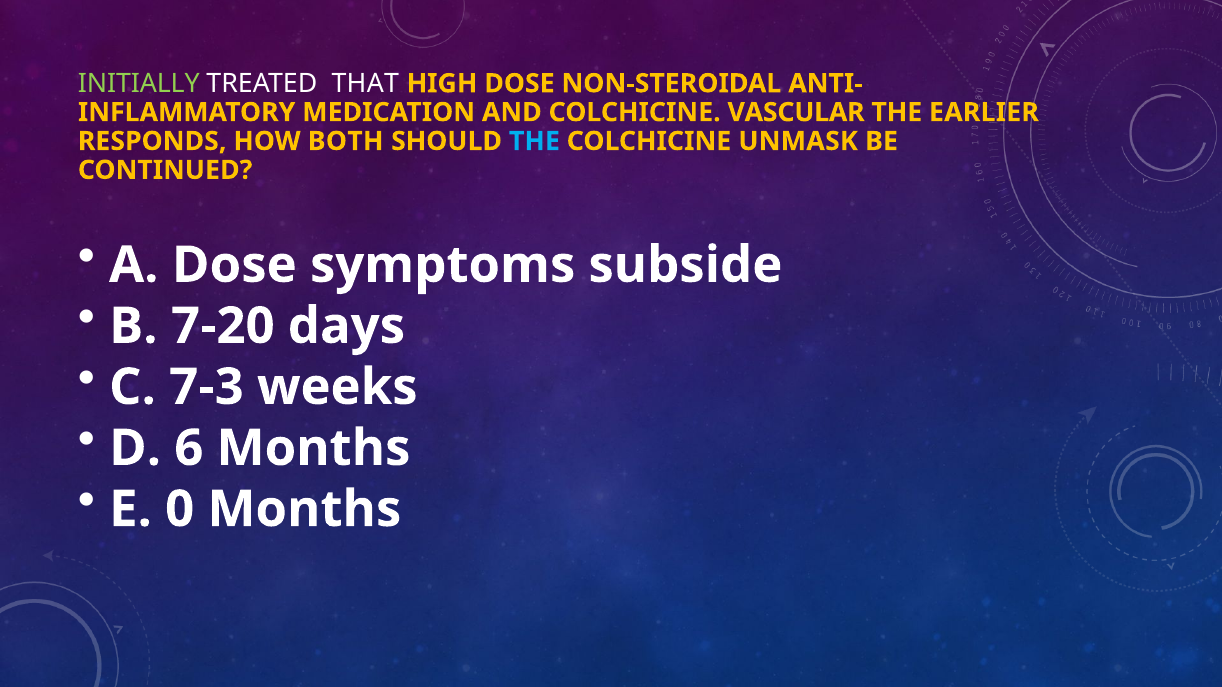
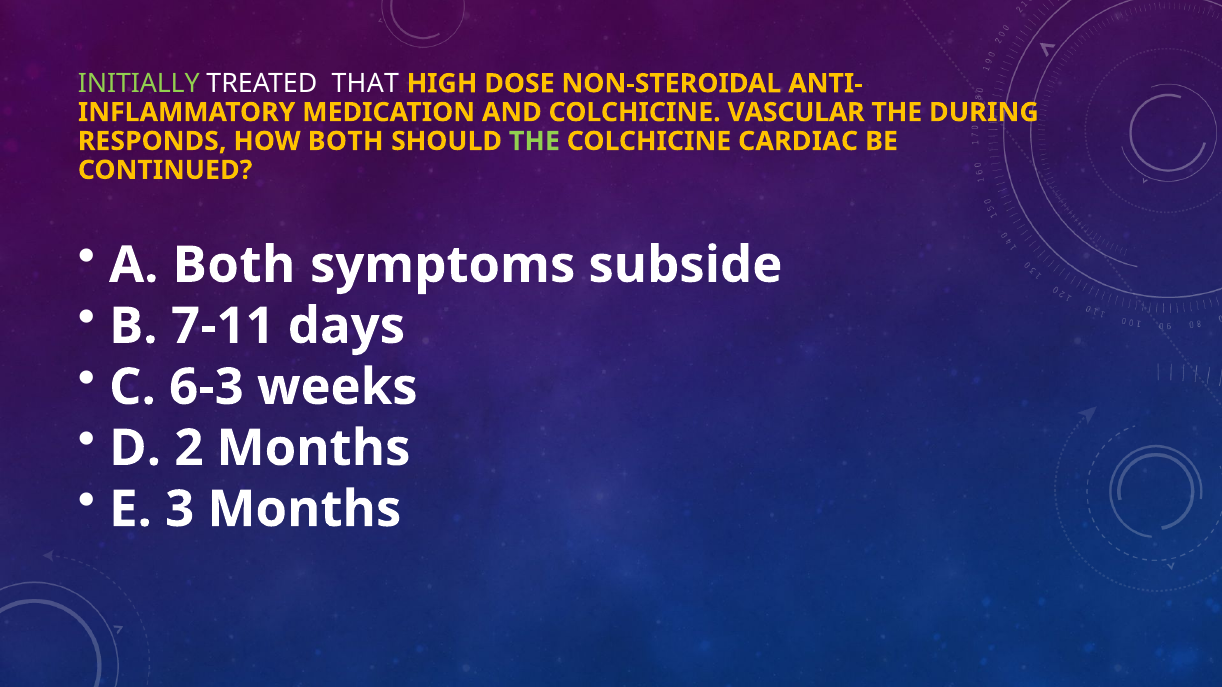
EARLIER: EARLIER -> DURING (984, 112)
THE colour: light blue -> light green (534, 141)
UNMASK: UNMASK -> CARDIAC (798, 141)
A Dose: Dose -> Both (234, 265)
7-20: 7-20 -> 7-11 (223, 326)
7-3: 7-3 -> 6-3 (206, 387)
6: 6 -> 2 (189, 448)
0: 0 -> 3 (180, 510)
